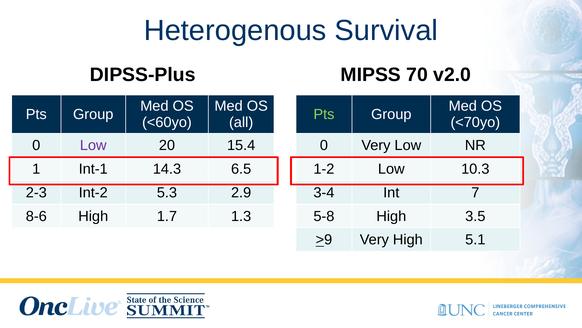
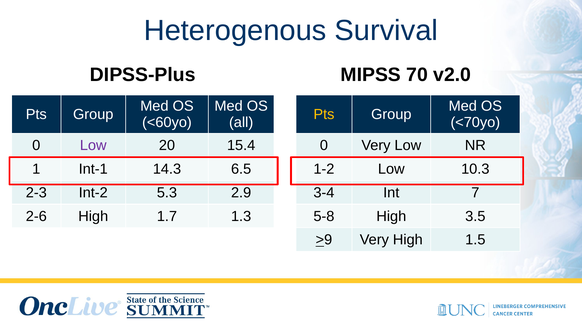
Pts colour: light green -> yellow (324, 114)
8-6: 8-6 -> 2-6 (36, 216)
5.1: 5.1 -> 1.5 (475, 240)
